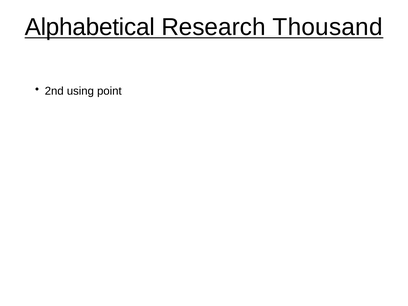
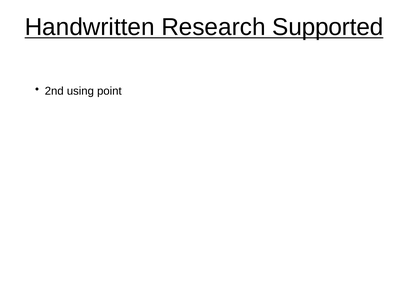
Alphabetical: Alphabetical -> Handwritten (90, 27)
Thousand: Thousand -> Supported (328, 27)
